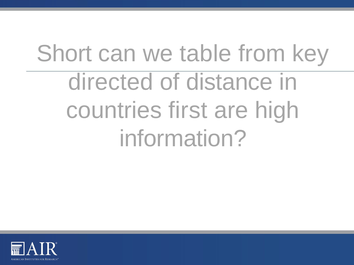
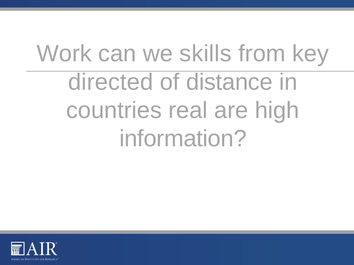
Short: Short -> Work (64, 54)
table: table -> skills (206, 54)
first: first -> real (188, 110)
